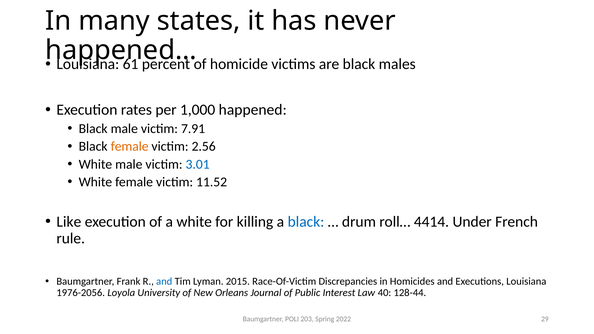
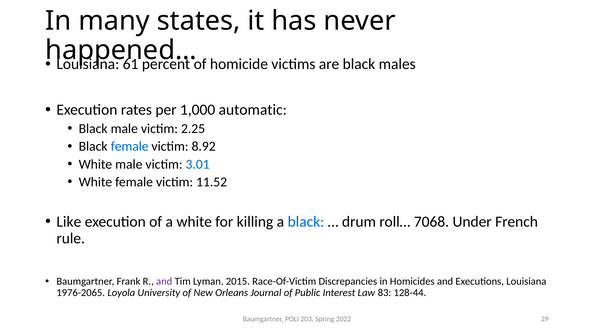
happened: happened -> automatic (253, 110)
7.91: 7.91 -> 2.25 (193, 129)
female colour: orange -> blue (130, 146)
2.56: 2.56 -> 8.92 (204, 146)
4414: 4414 -> 7068 (431, 222)
and colour: blue -> purple (164, 282)
1976-2056: 1976-2056 -> 1976-2065 (81, 293)
40: 40 -> 83 (384, 293)
